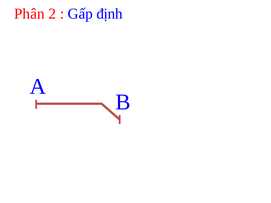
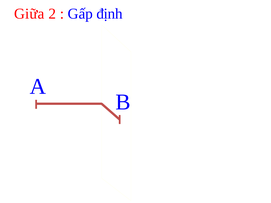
Phân: Phân -> Giữa (29, 14)
